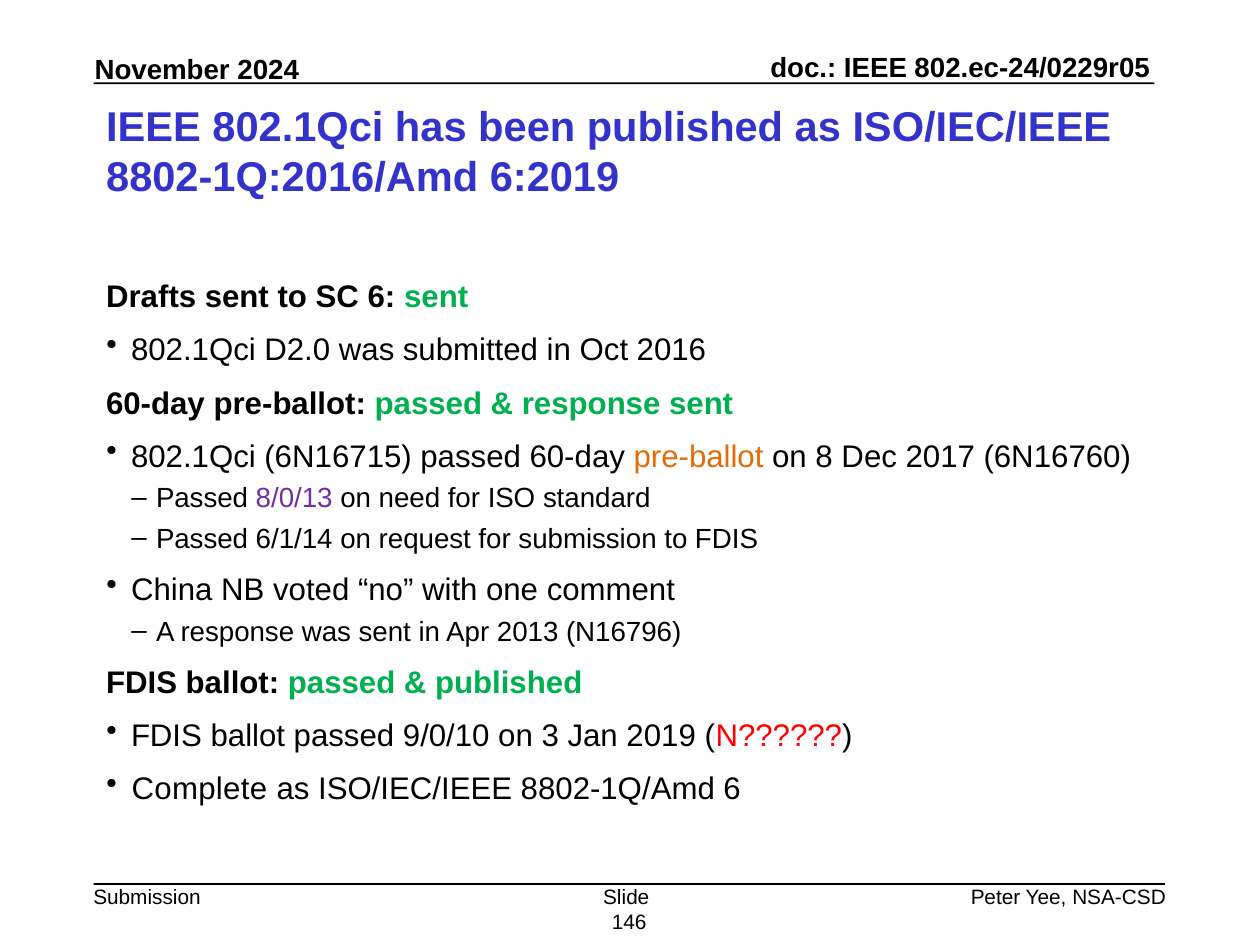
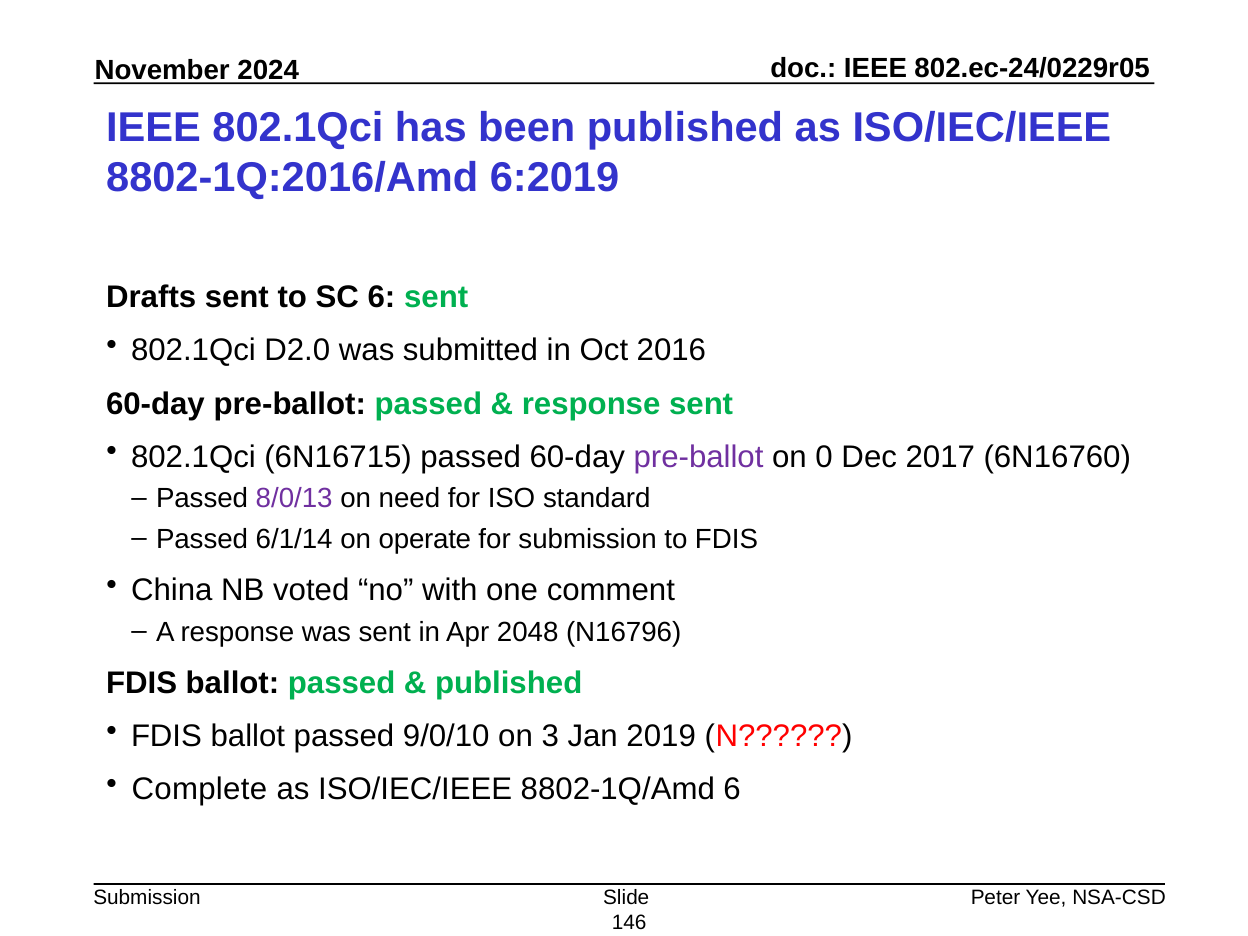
pre-ballot colour: orange -> purple (699, 457)
8: 8 -> 0 (824, 457)
request: request -> operate (425, 539)
2013: 2013 -> 2048 (528, 632)
